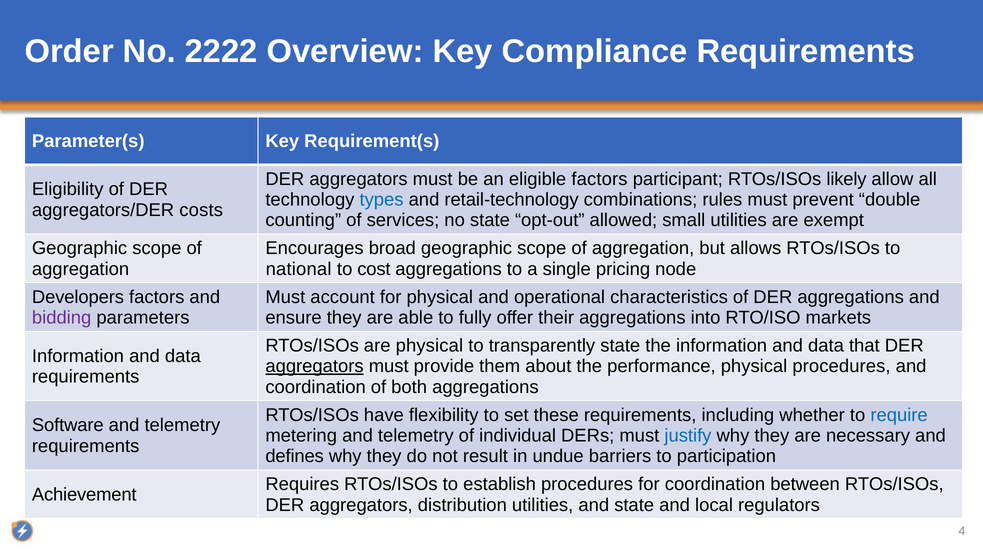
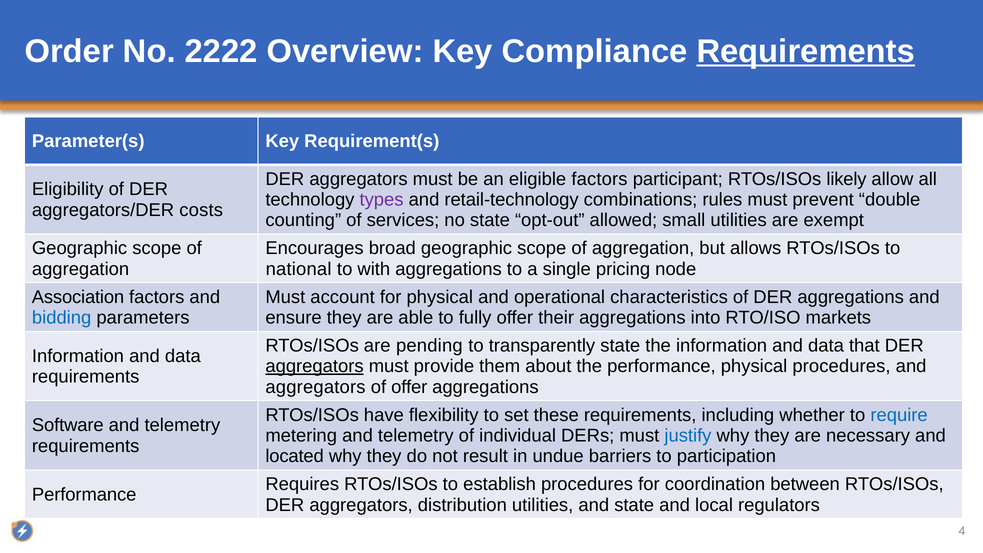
Requirements underline: none -> present (806, 51)
types colour: blue -> purple (382, 200)
cost: cost -> with (374, 269)
Developers: Developers -> Association (78, 297)
bidding colour: purple -> blue (62, 318)
are physical: physical -> pending (429, 346)
coordination: coordination -> aggregators (315, 387)
of both: both -> offer (409, 387)
defines: defines -> located (295, 456)
Achievement: Achievement -> Performance (84, 495)
